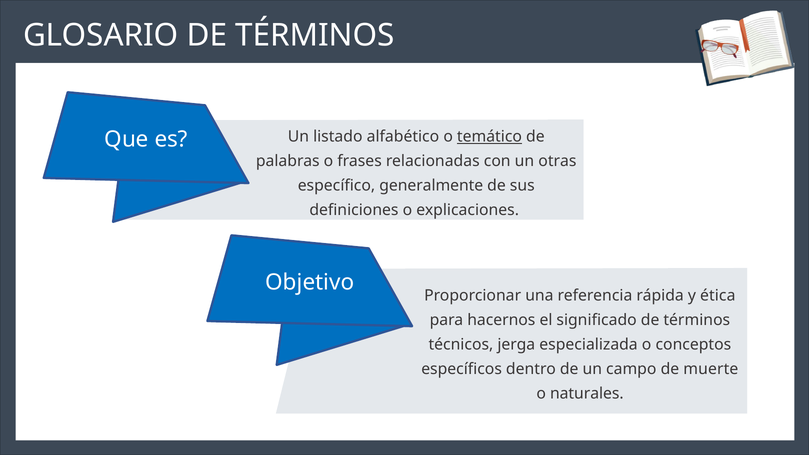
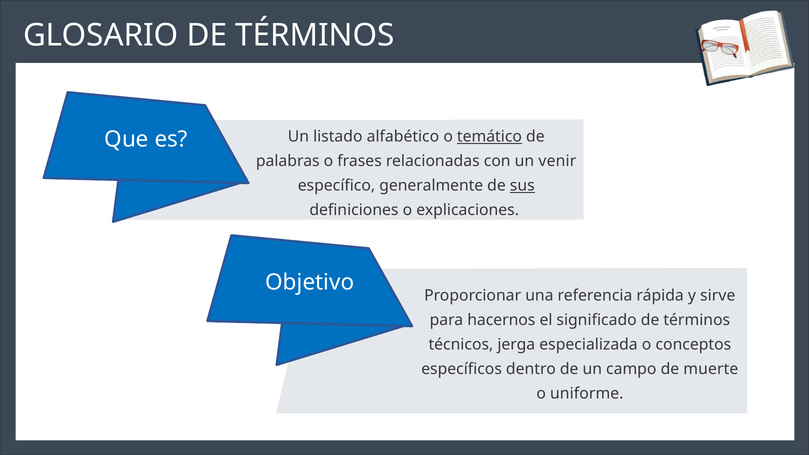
otras: otras -> venir (557, 161)
sus underline: none -> present (522, 186)
ética: ética -> sirve (718, 296)
naturales: naturales -> uniforme (587, 394)
